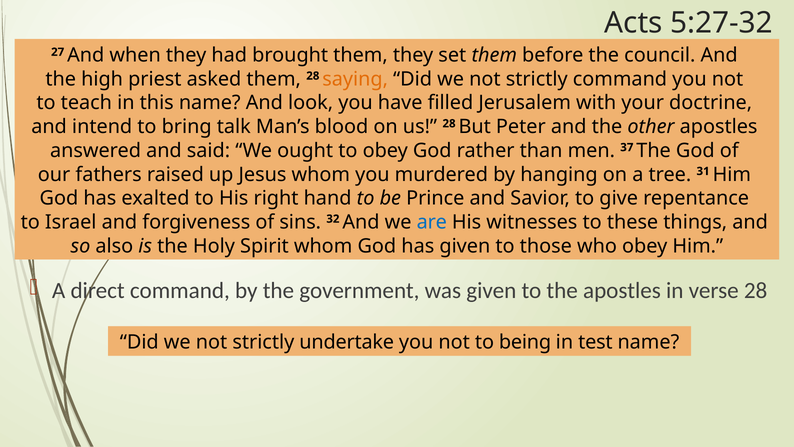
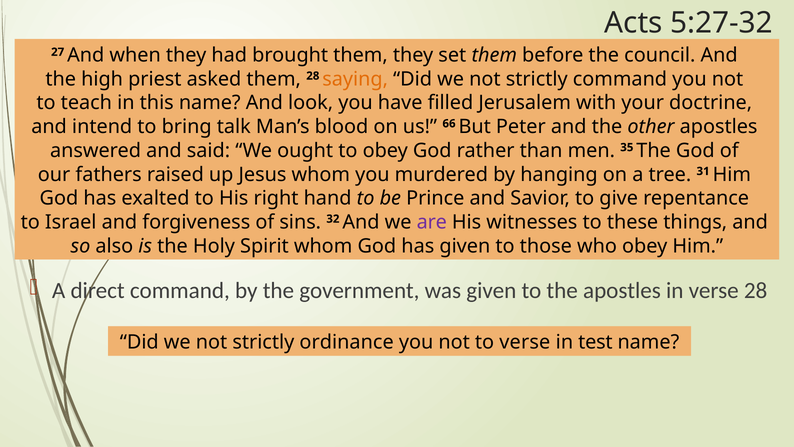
us 28: 28 -> 66 (449, 123)
37: 37 -> 35 (627, 147)
are colour: blue -> purple (432, 222)
undertake: undertake -> ordinance (347, 342)
to being: being -> verse (525, 342)
